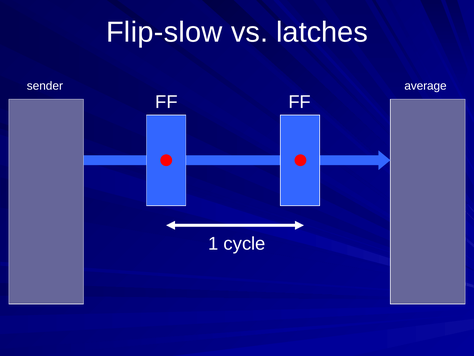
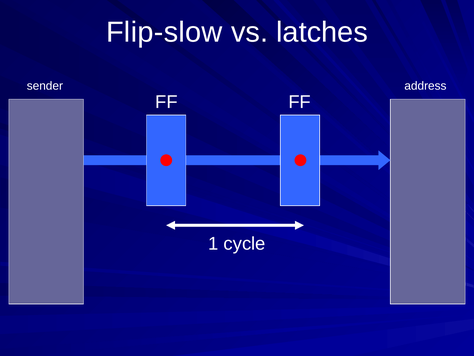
average: average -> address (425, 86)
